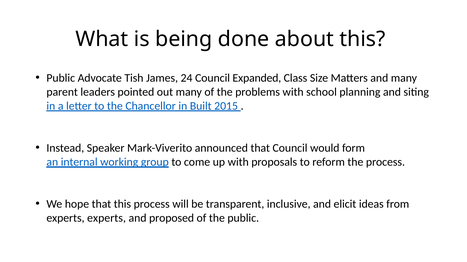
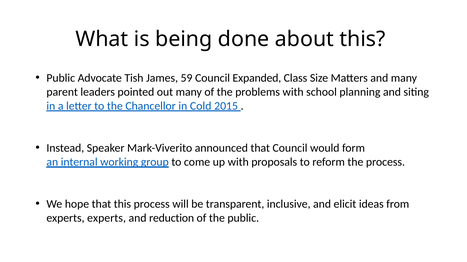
24: 24 -> 59 (187, 78)
Built: Built -> Cold (201, 106)
proposed: proposed -> reduction (172, 219)
